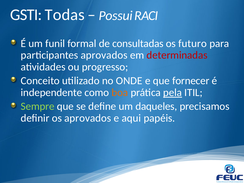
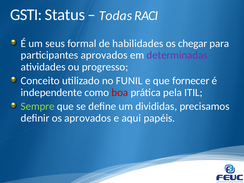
Todas: Todas -> Status (65, 15)
Possui: Possui -> Todas (115, 16)
funil: funil -> seus (55, 43)
consultadas: consultadas -> habilidades (138, 43)
futuro: futuro -> chegar (193, 43)
determinadas colour: red -> purple (177, 55)
ONDE: ONDE -> FUNIL (129, 81)
boa colour: orange -> red (120, 93)
pela underline: present -> none (173, 93)
daqueles: daqueles -> divididas (156, 106)
